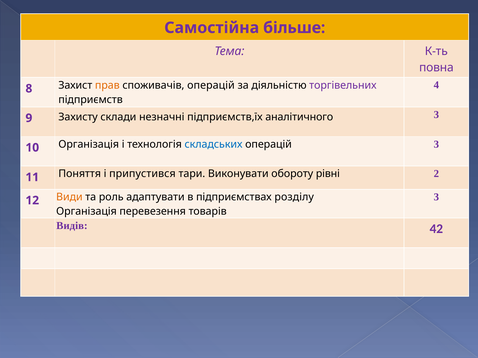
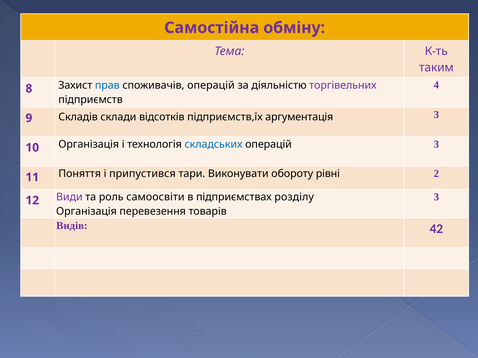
більше: більше -> обміну (294, 28)
повна: повна -> таким (436, 68)
прав colour: orange -> blue (107, 85)
Захисту: Захисту -> Складів (78, 117)
незначні: незначні -> відсотків (162, 117)
аналітичного: аналітичного -> аргументація (299, 117)
Види colour: orange -> purple (69, 197)
адаптувати: адаптувати -> самоосвіти (155, 197)
